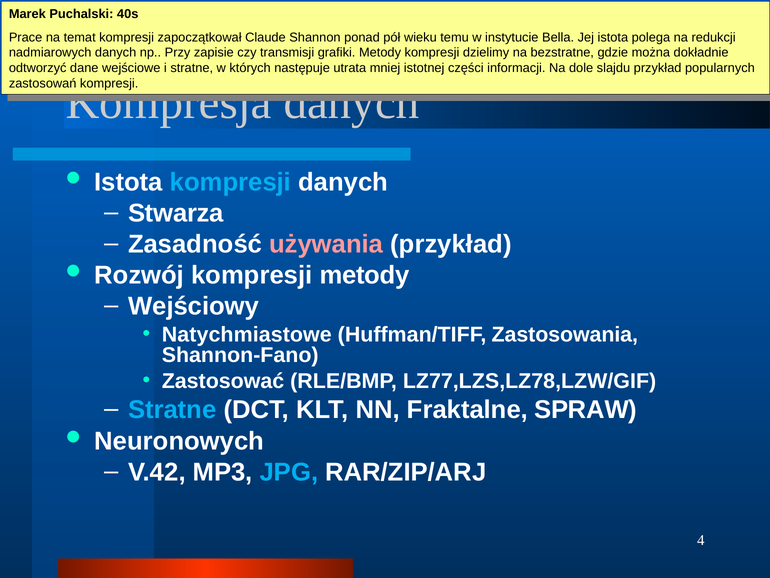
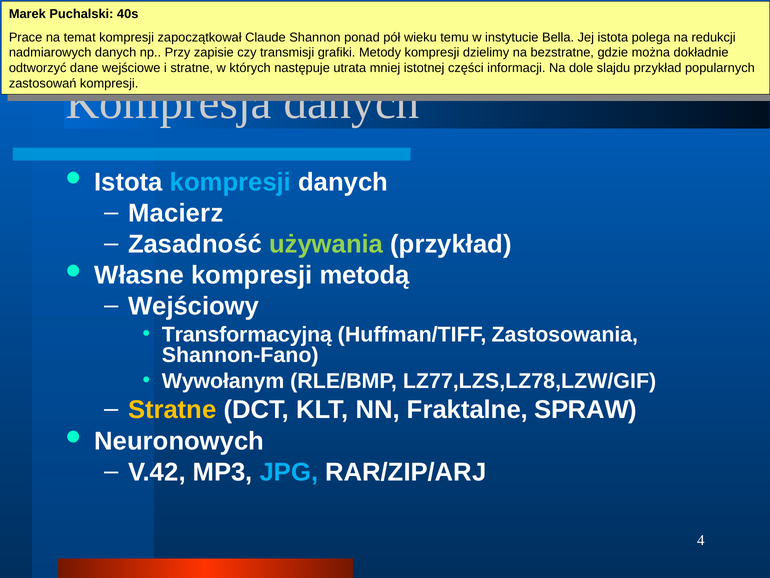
Stwarza: Stwarza -> Macierz (176, 213)
używania colour: pink -> light green (326, 244)
Rozwój: Rozwój -> Własne (139, 275)
kompresji metody: metody -> metodą (365, 275)
Natychmiastowe: Natychmiastowe -> Transformacyjną (247, 334)
Zastosować: Zastosować -> Wywołanym (223, 381)
Stratne colour: light blue -> yellow (172, 410)
